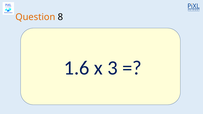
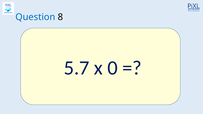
Question colour: orange -> blue (35, 17)
1.6: 1.6 -> 5.7 (77, 68)
3: 3 -> 0 (112, 68)
